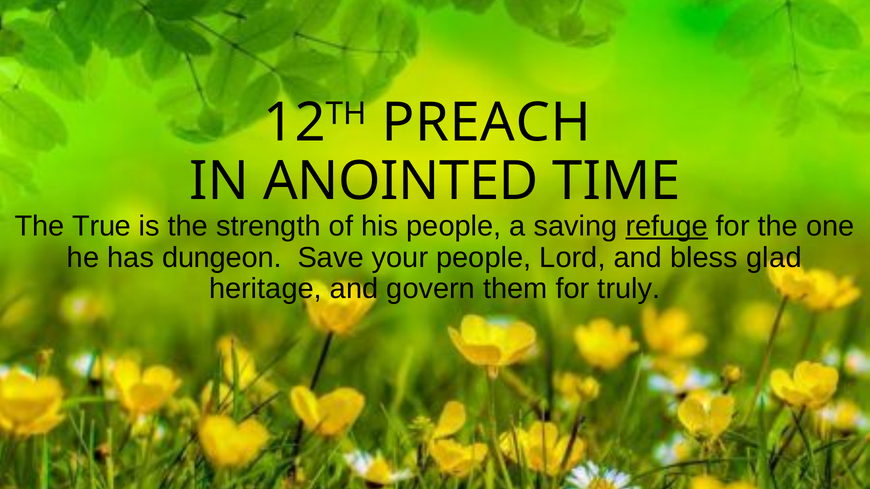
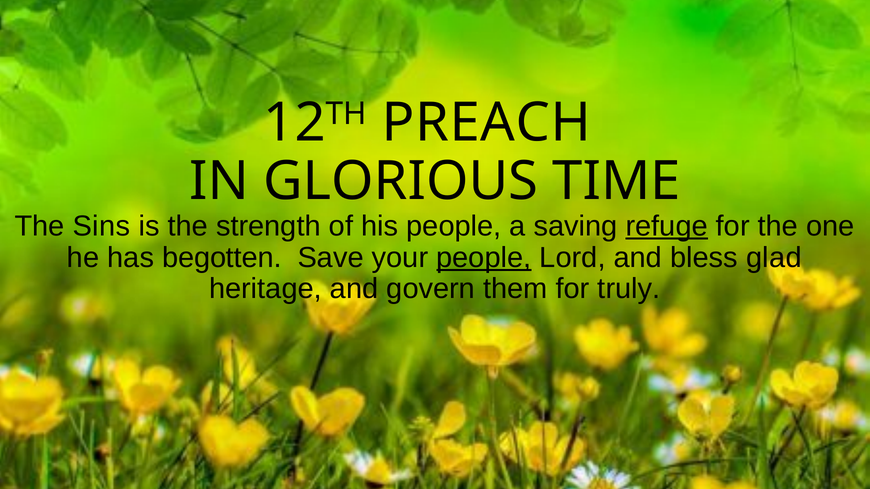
ANOINTED: ANOINTED -> GLORIOUS (401, 182)
True: True -> Sins (101, 226)
dungeon: dungeon -> begotten (222, 258)
people underline: none -> present (484, 258)
